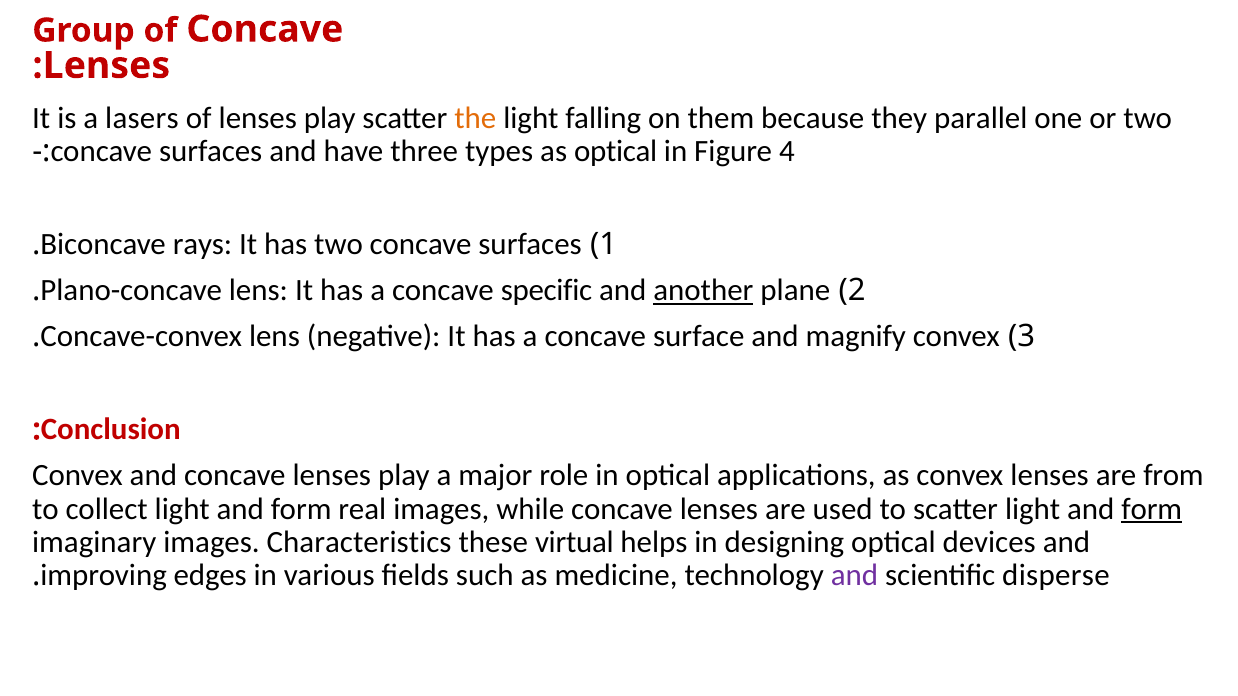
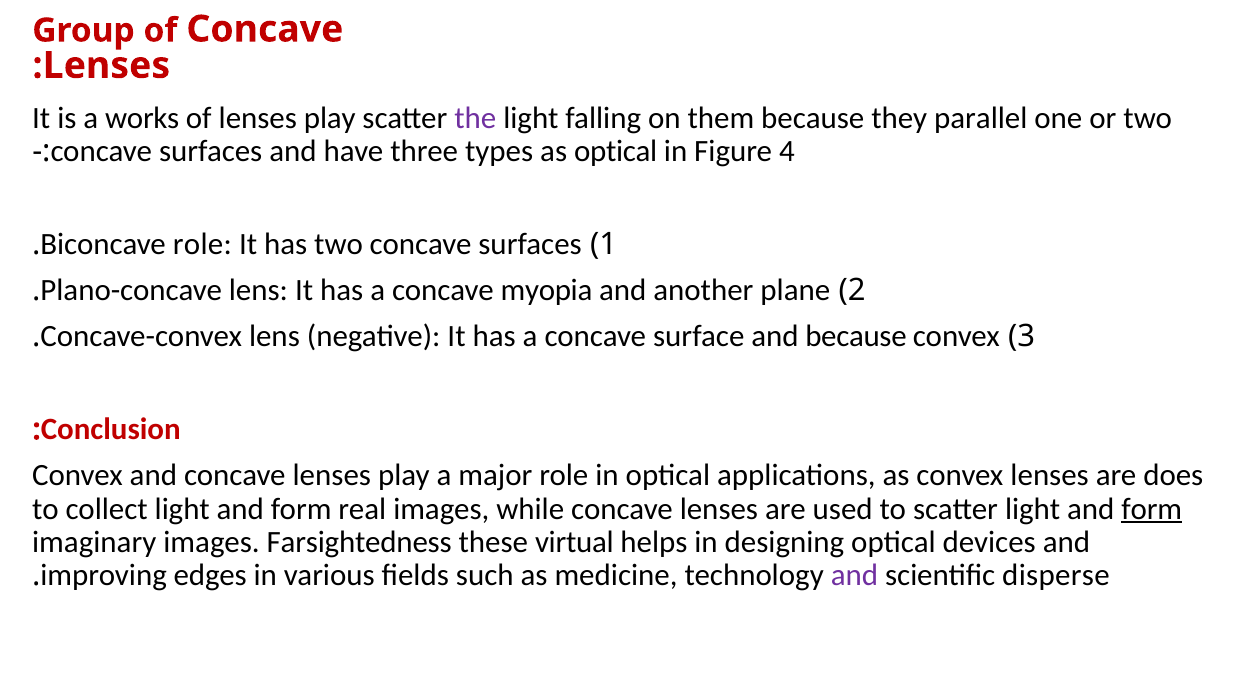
lasers: lasers -> works (142, 118)
the colour: orange -> purple (475, 118)
Biconcave rays: rays -> role (202, 244)
specific: specific -> myopia (547, 291)
another underline: present -> none (703, 291)
and magnify: magnify -> because (856, 337)
from: from -> does (1173, 476)
Characteristics: Characteristics -> Farsightedness (359, 543)
